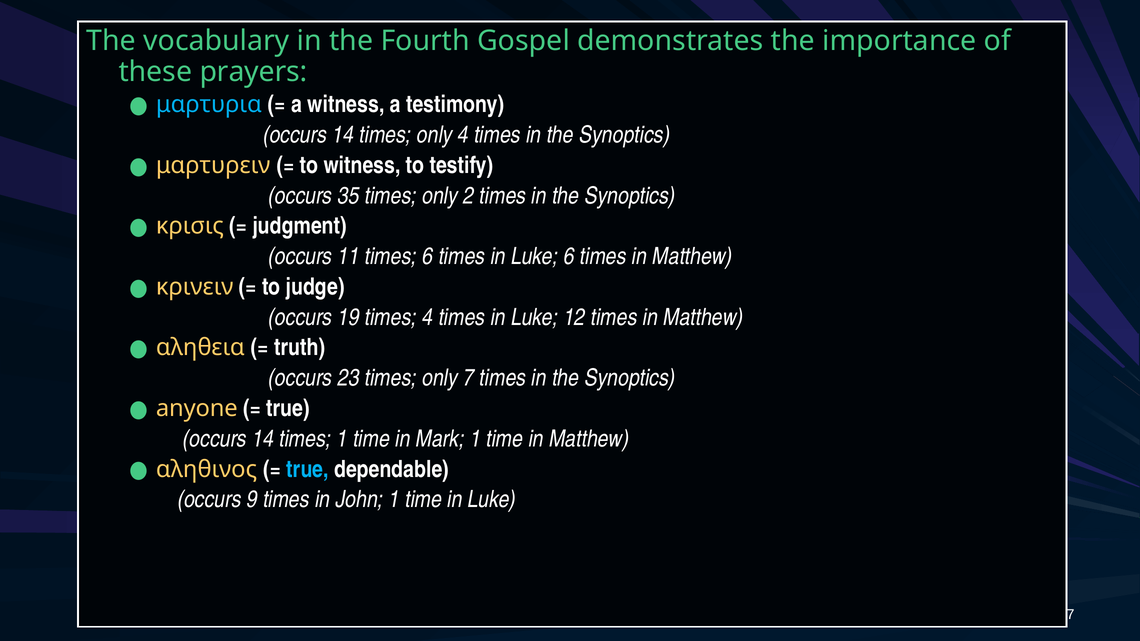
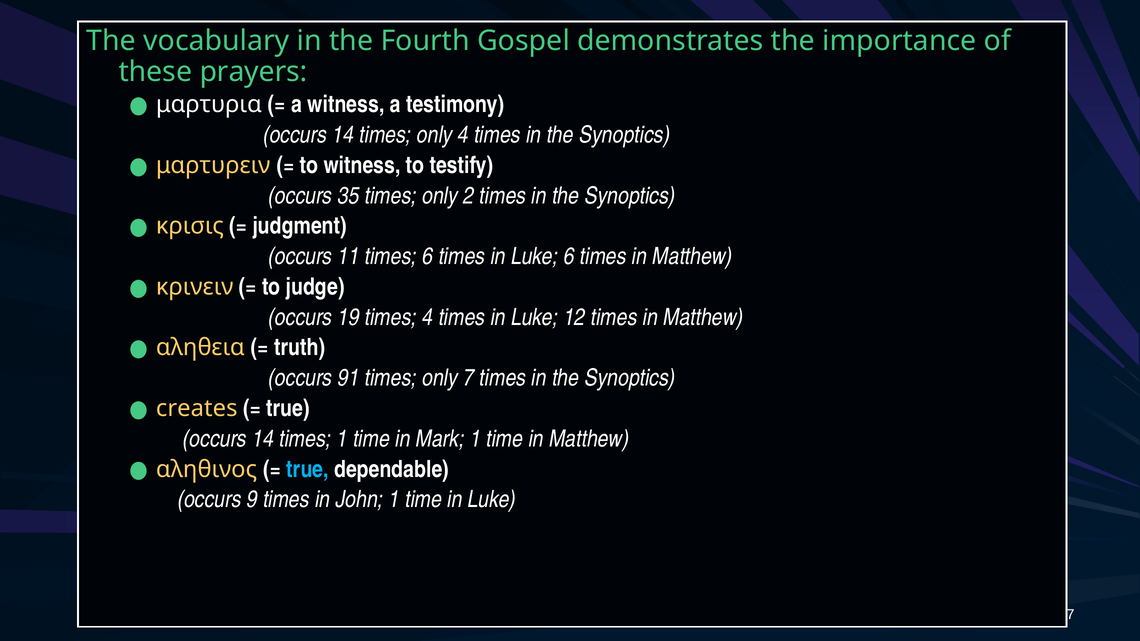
μαρτυρια colour: light blue -> white (209, 105)
23: 23 -> 91 (349, 378)
anyone: anyone -> creates (197, 409)
